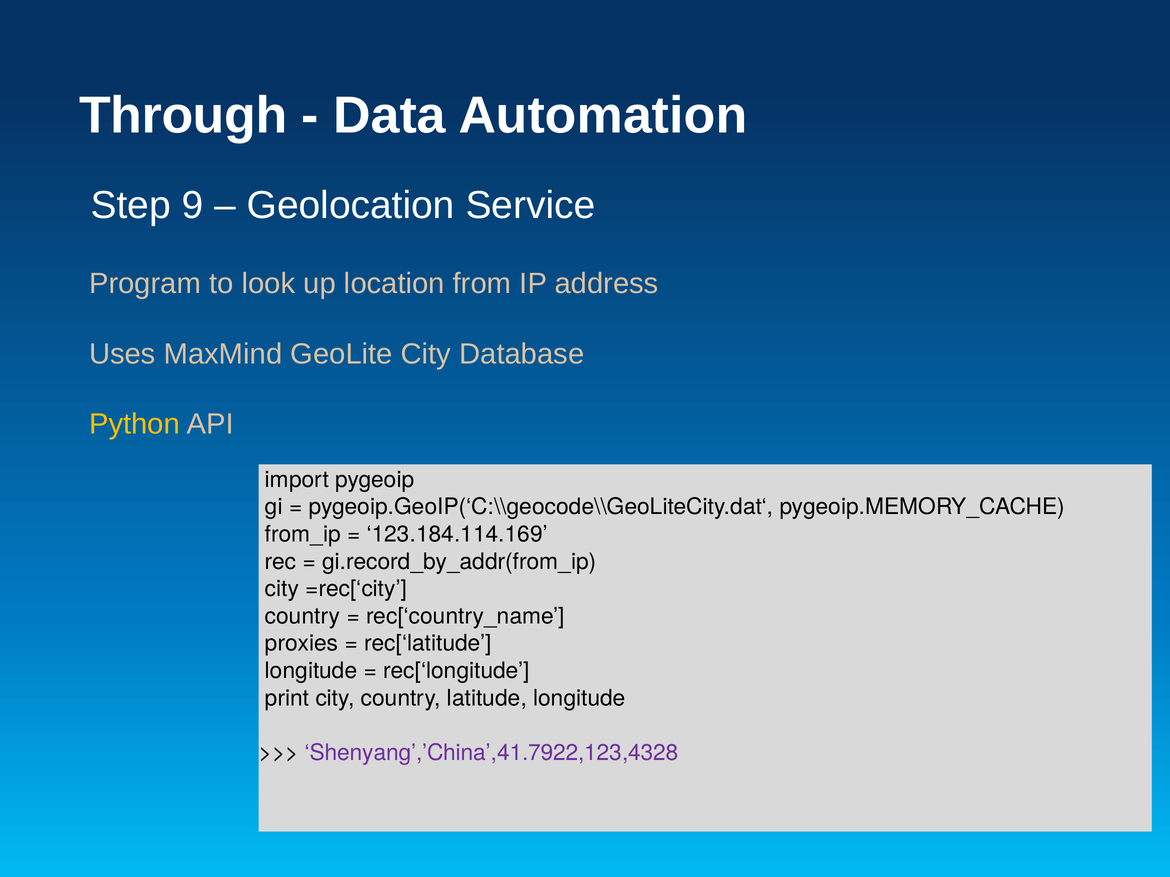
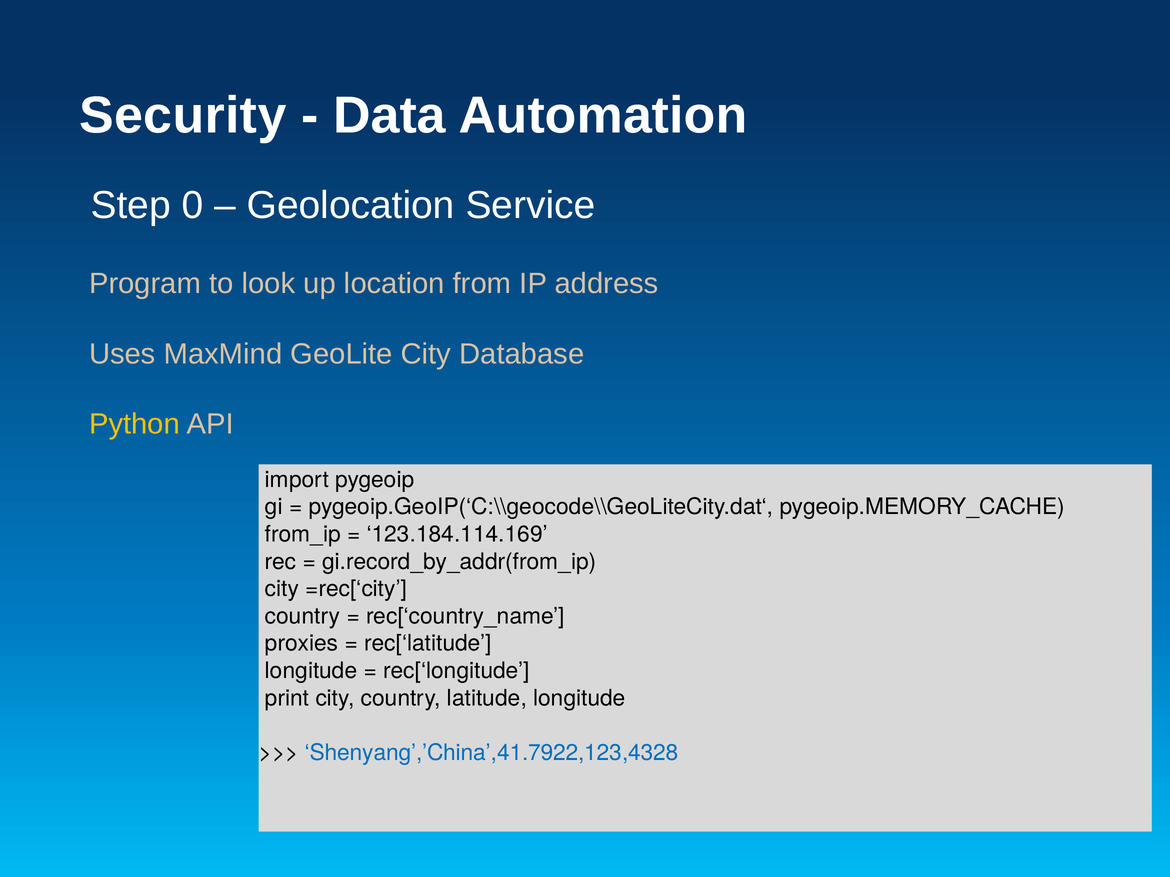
Through: Through -> Security (183, 116)
9: 9 -> 0 (192, 206)
Shenyang’,’China’,41.7922,123,4328 colour: purple -> blue (492, 753)
